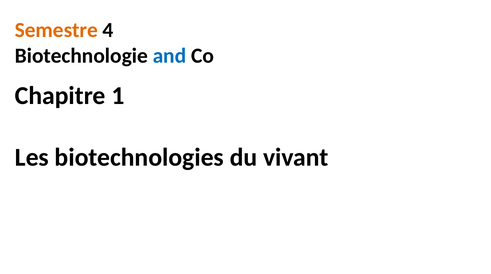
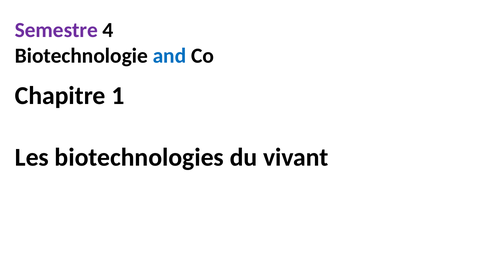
Semestre colour: orange -> purple (56, 30)
